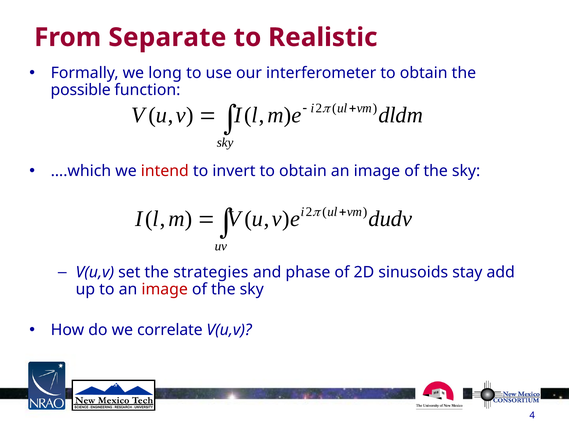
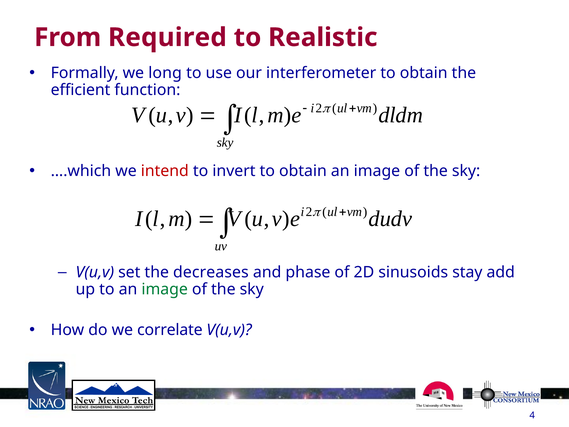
Separate: Separate -> Required (167, 37)
possible: possible -> efficient (81, 90)
strategies: strategies -> decreases (211, 272)
image colour: red -> green (165, 289)
